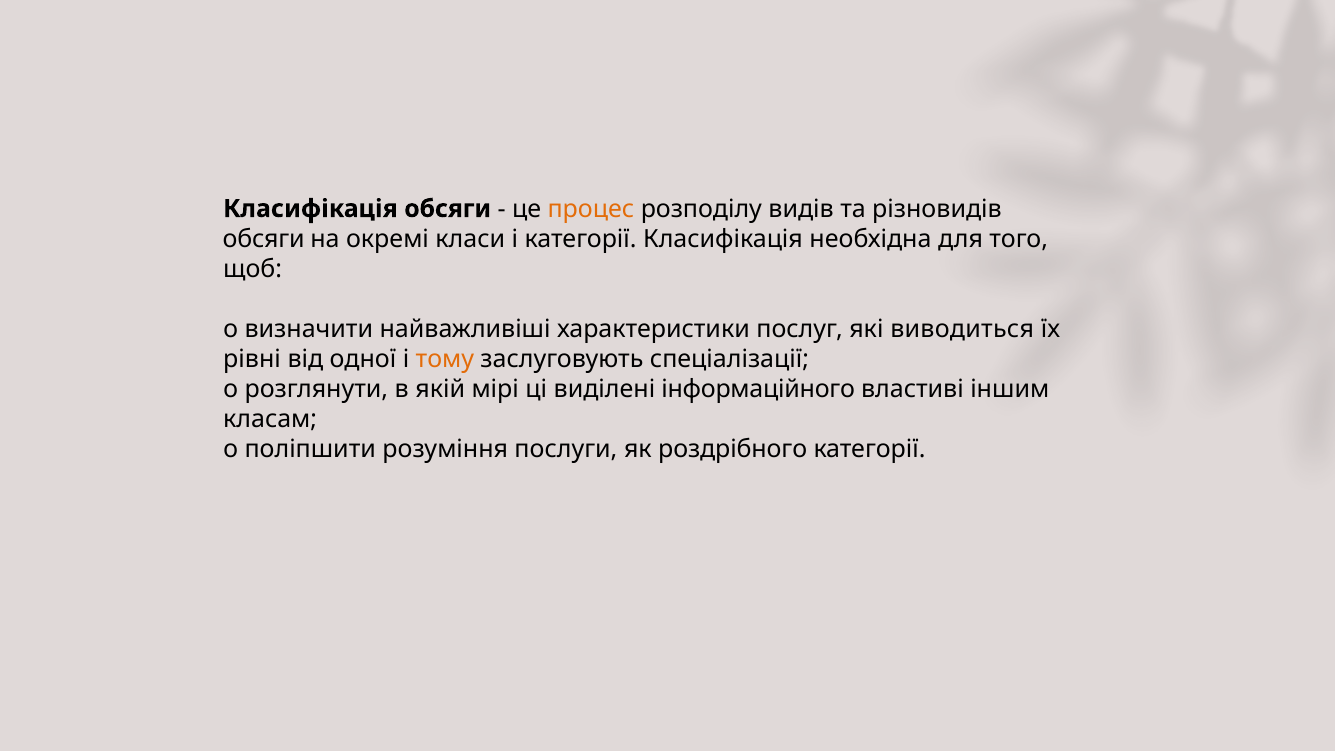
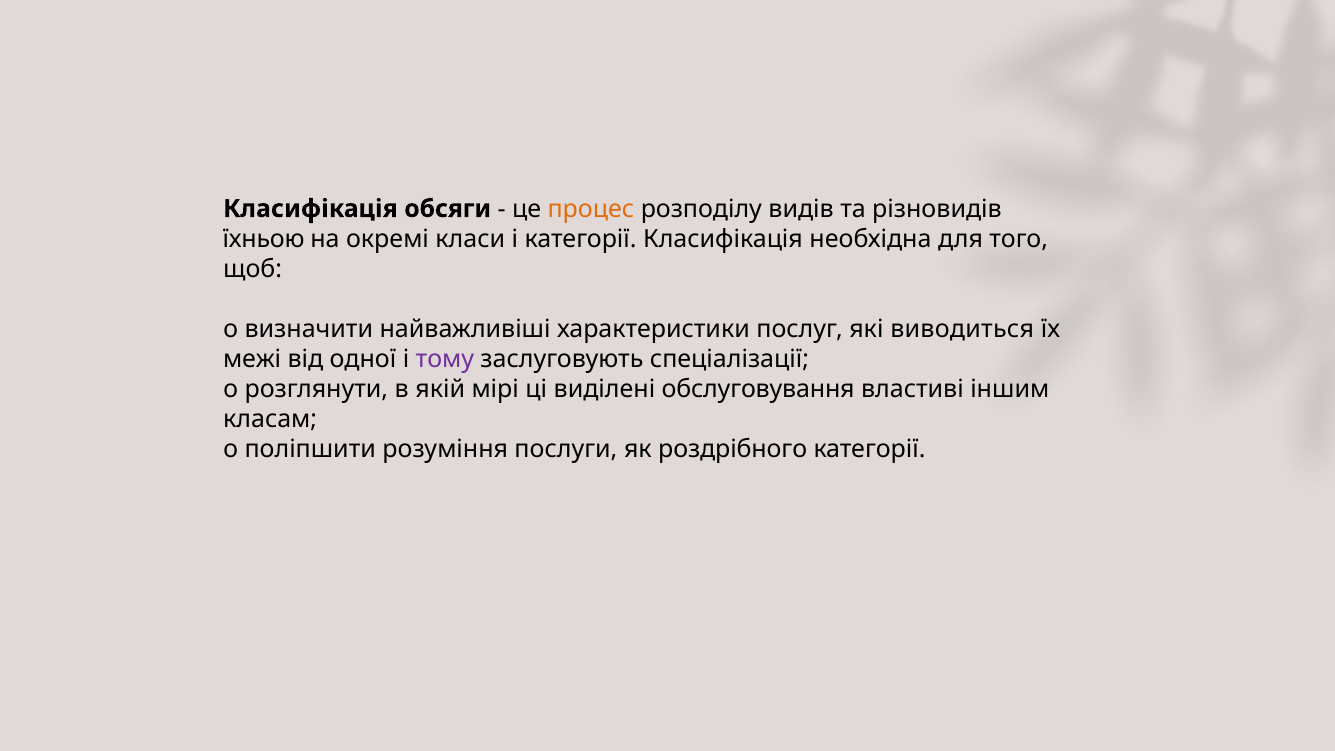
обсяги: обсяги -> їхньою (264, 239)
рівні: рівні -> межі (252, 359)
тому colour: orange -> purple (445, 359)
інформаційного: інформаційного -> обслуговування (758, 389)
